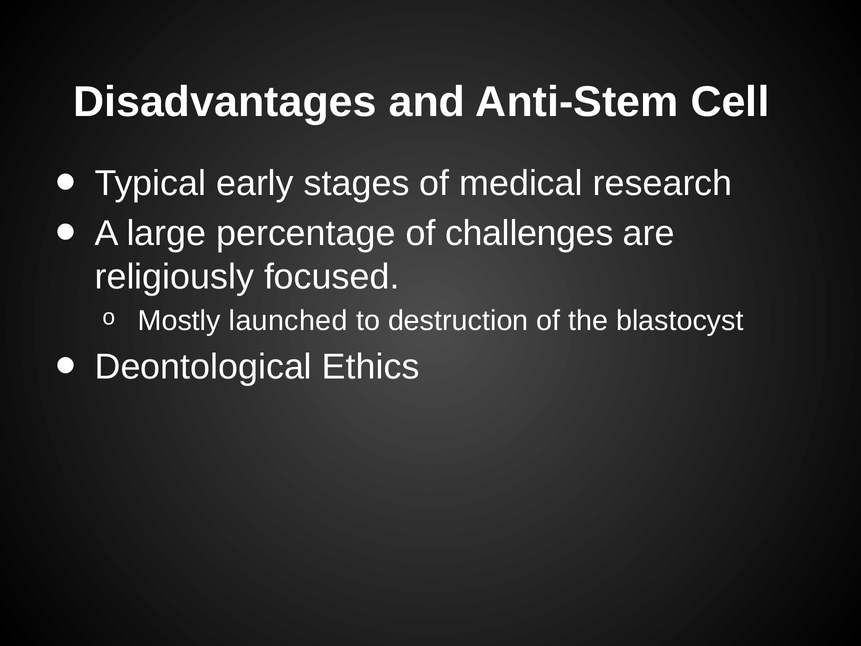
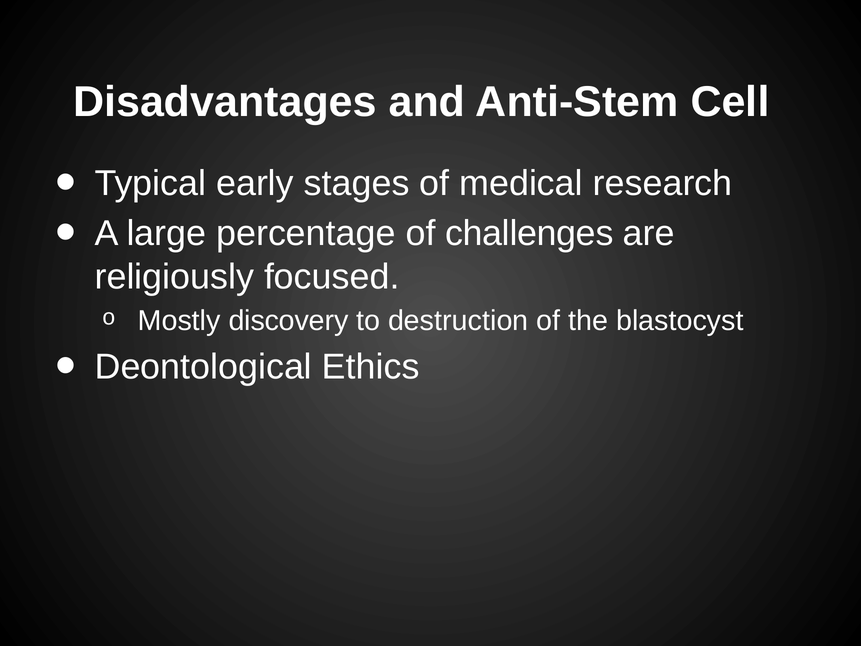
launched: launched -> discovery (288, 321)
